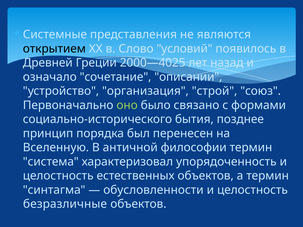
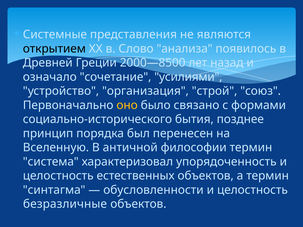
условий: условий -> анализа (185, 49)
2000—4025: 2000—4025 -> 2000—8500 (153, 63)
описании: описании -> усилиями (188, 77)
оно colour: light green -> yellow (127, 105)
